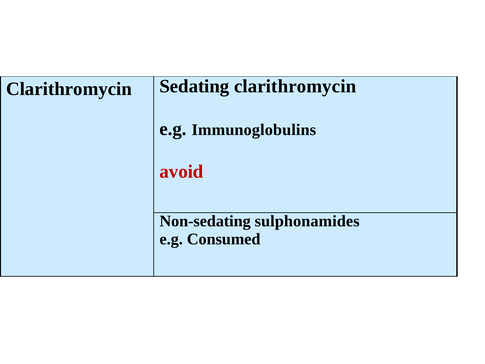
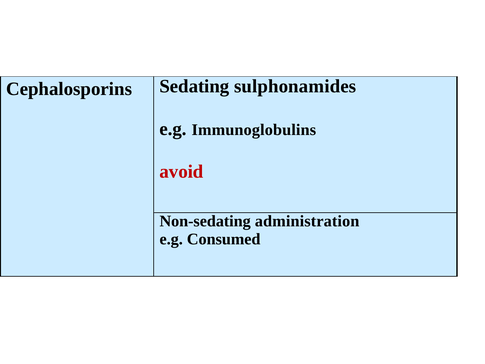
Clarithromycin: Clarithromycin -> Cephalosporins (69, 89)
Sedating clarithromycin: clarithromycin -> sulphonamides (295, 86)
sulphonamides: sulphonamides -> administration (307, 221)
